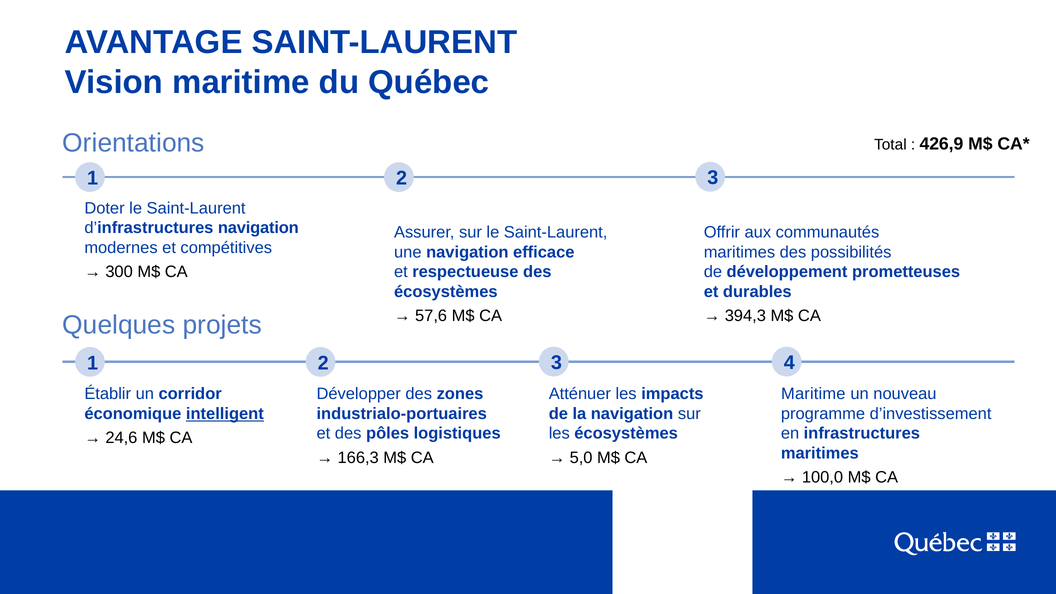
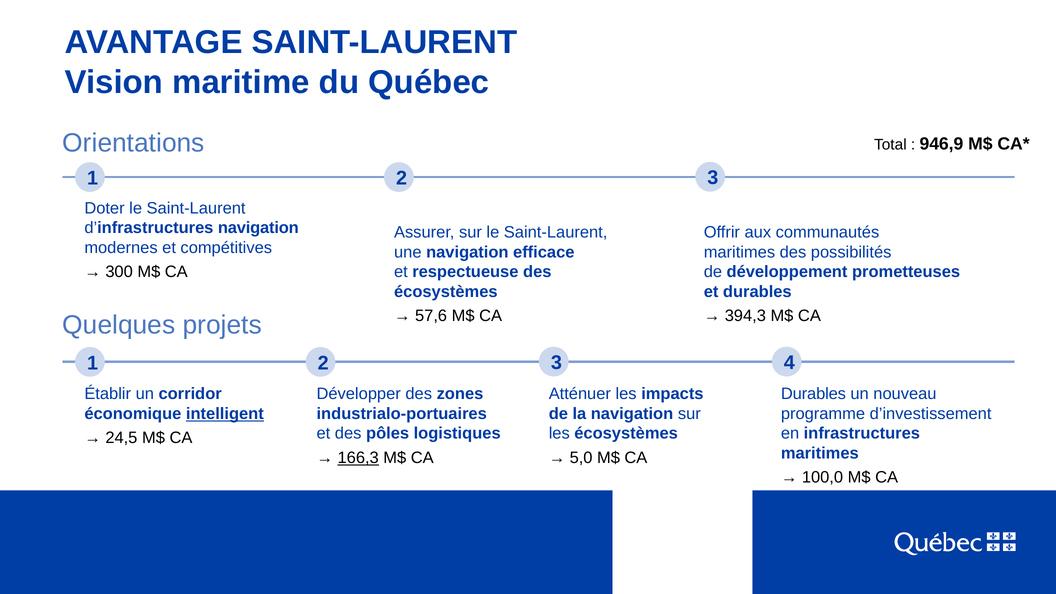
426,9: 426,9 -> 946,9 (941, 144)
Maritime: Maritime -> Durables (813, 394)
24,6: 24,6 -> 24,5 (121, 438)
166,3 underline: none -> present (358, 458)
